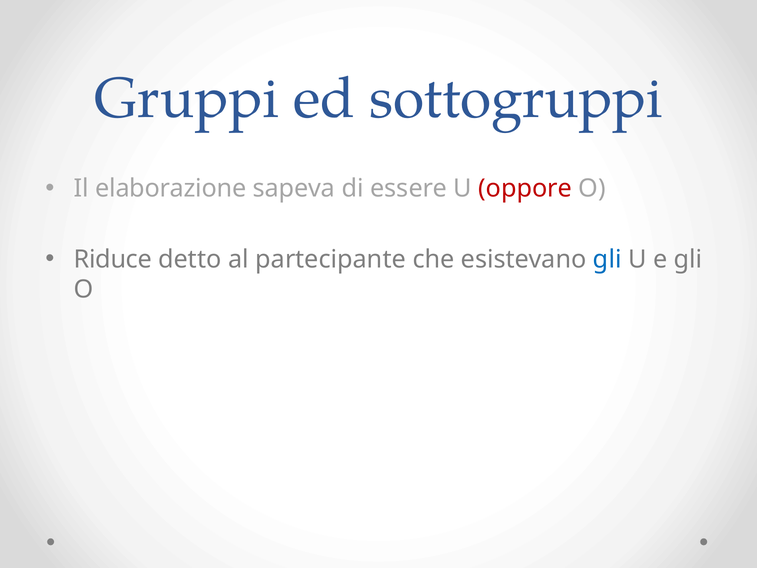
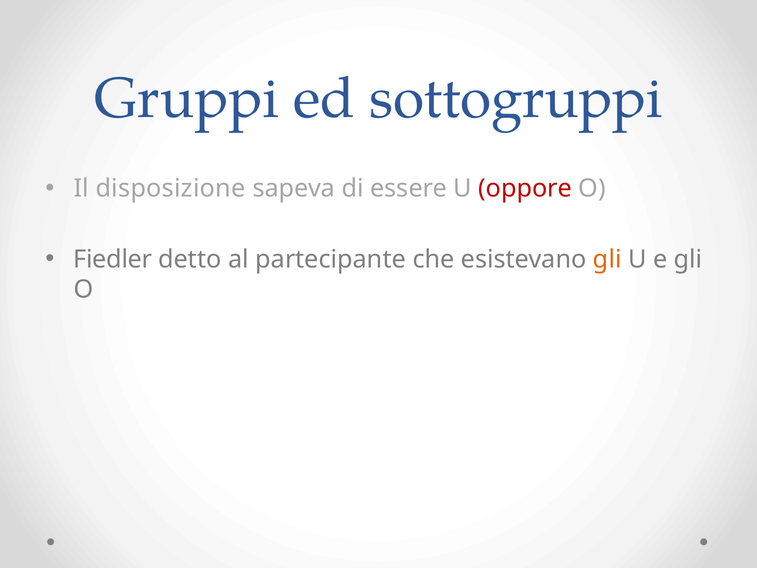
elaborazione: elaborazione -> disposizione (171, 188)
Riduce: Riduce -> Fiedler (113, 259)
gli colour: blue -> orange (607, 259)
